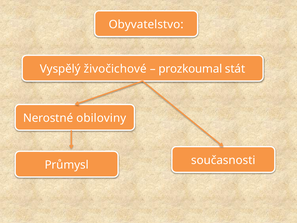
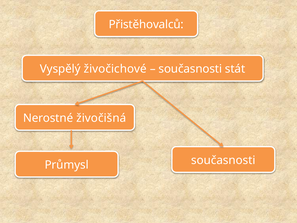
Obyvatelstvo: Obyvatelstvo -> Přistěhovalců (146, 24)
prozkoumal: prozkoumal -> současnosti (190, 69)
obiloviny: obiloviny -> živočišná (101, 118)
